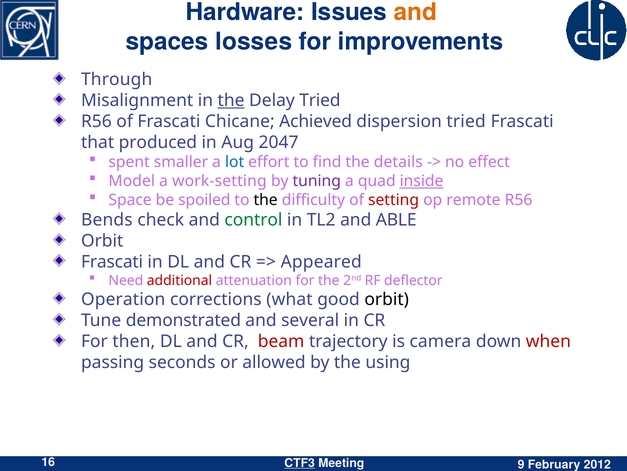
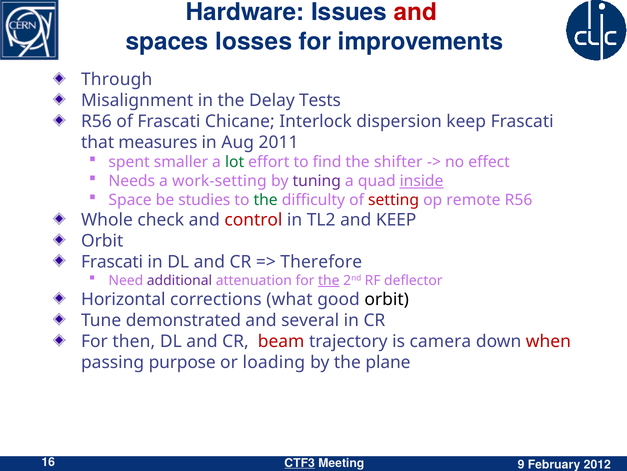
and colour: orange -> red (415, 12)
the underline: present -> none (231, 100)
Delay Tried: Tried -> Tests (320, 100)
Achieved: Achieved -> Interlock (316, 121)
dispersion tried: tried -> keep (466, 121)
produced: produced -> measures (158, 142)
2047: 2047 -> 2011 (279, 142)
lot colour: blue -> green (235, 162)
details: details -> shifter (398, 162)
Model: Model -> Needs (132, 181)
spoiled: spoiled -> studies (204, 200)
the colour: black -> green (266, 200)
Bends: Bends -> Whole (107, 220)
control colour: green -> red (253, 220)
and ABLE: ABLE -> KEEP (396, 220)
Appeared: Appeared -> Therefore (321, 261)
additional colour: red -> purple (180, 280)
the underline: none -> present (329, 280)
Operation: Operation -> Horizontal (123, 299)
seconds: seconds -> purpose (182, 362)
allowed: allowed -> loading (274, 362)
using: using -> plane (388, 362)
